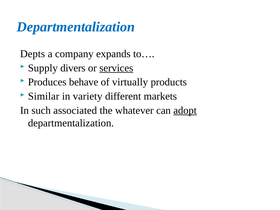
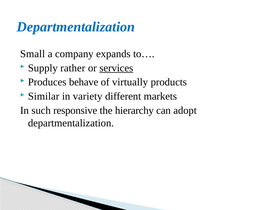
Depts: Depts -> Small (33, 54)
divers: divers -> rather (73, 68)
associated: associated -> responsive (75, 110)
whatever: whatever -> hierarchy (134, 110)
adopt underline: present -> none (185, 110)
